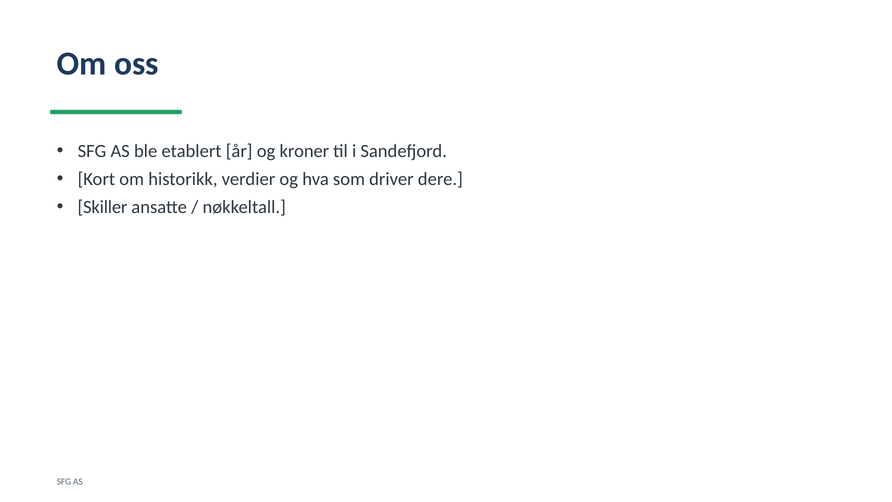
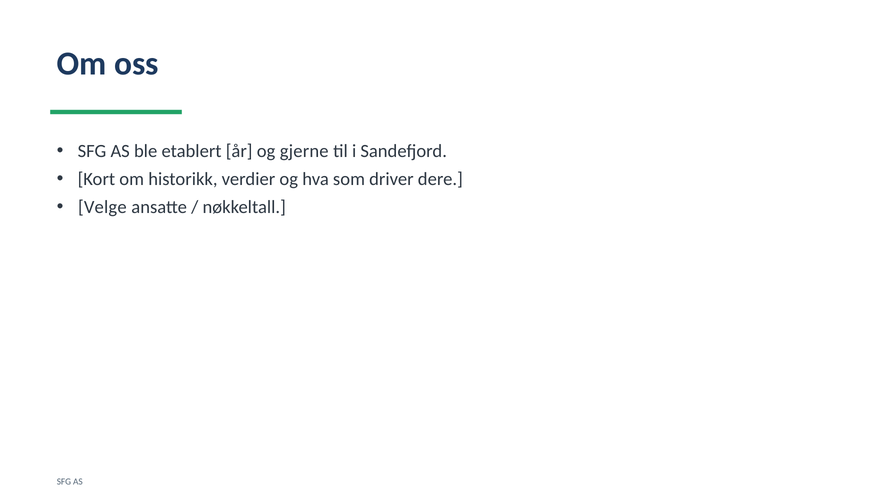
kroner: kroner -> gjerne (304, 151)
Skiller: Skiller -> Velge (102, 207)
